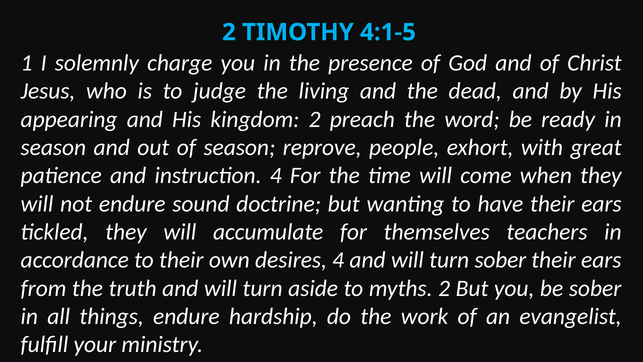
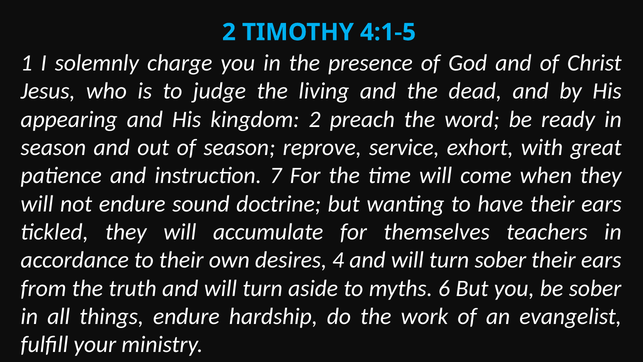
people: people -> service (404, 147)
instruction 4: 4 -> 7 (276, 176)
myths 2: 2 -> 6 (444, 288)
